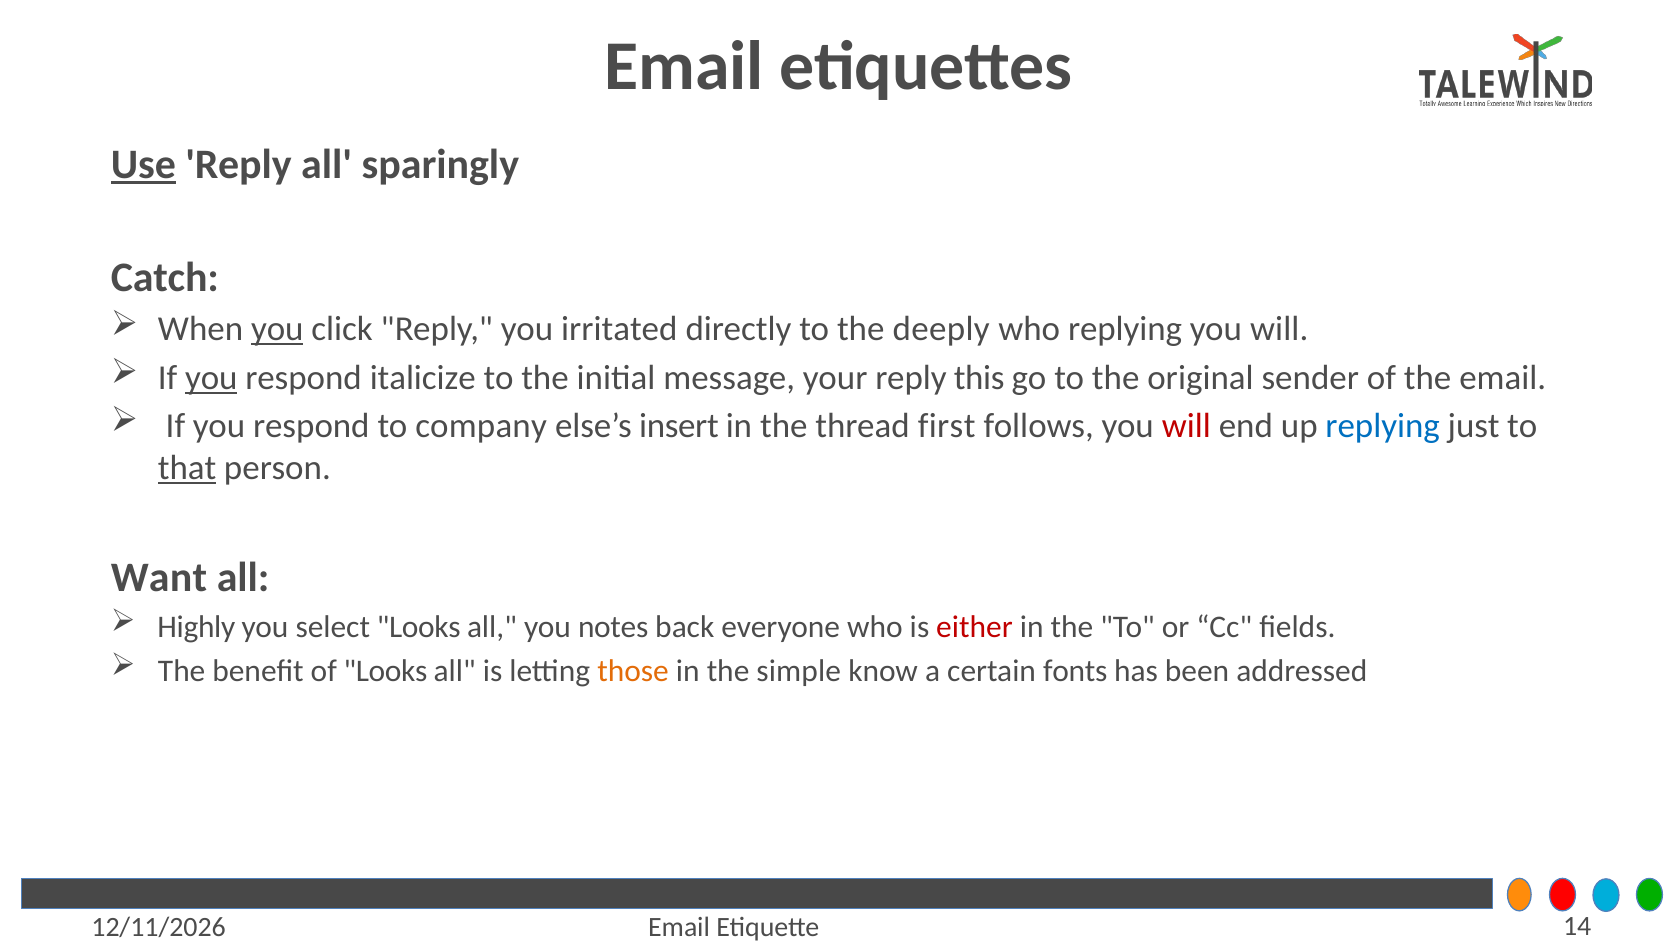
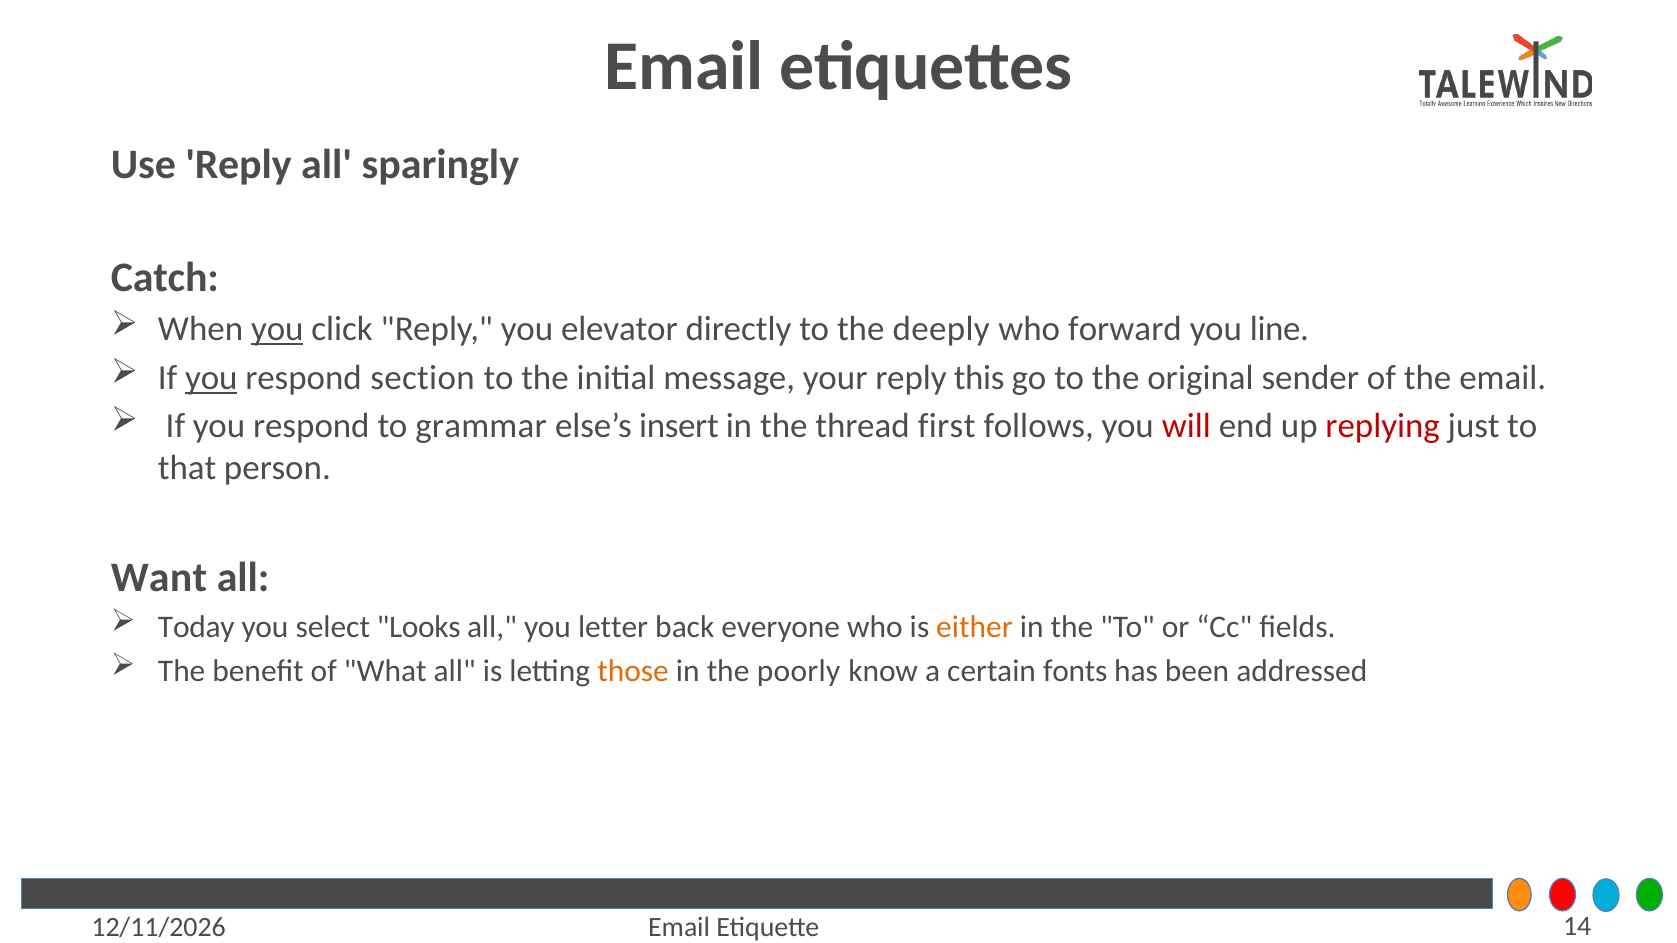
Use underline: present -> none (143, 164)
irritated: irritated -> elevator (619, 329)
who replying: replying -> forward (1125, 329)
will: will -> line (1279, 329)
italicize: italicize -> section (423, 378)
company: company -> grammar (481, 426)
replying colour: blue -> red (1383, 426)
that underline: present -> none (187, 468)
Highly: Highly -> Today (196, 627)
notes: notes -> letter (613, 627)
either colour: red -> orange (974, 627)
of Looks: Looks -> What (385, 671)
simple: simple -> poorly (799, 671)
